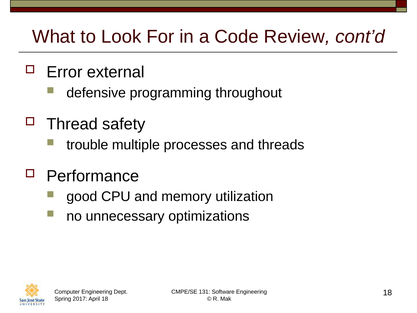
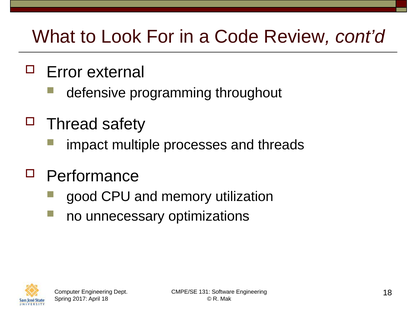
trouble: trouble -> impact (87, 145)
